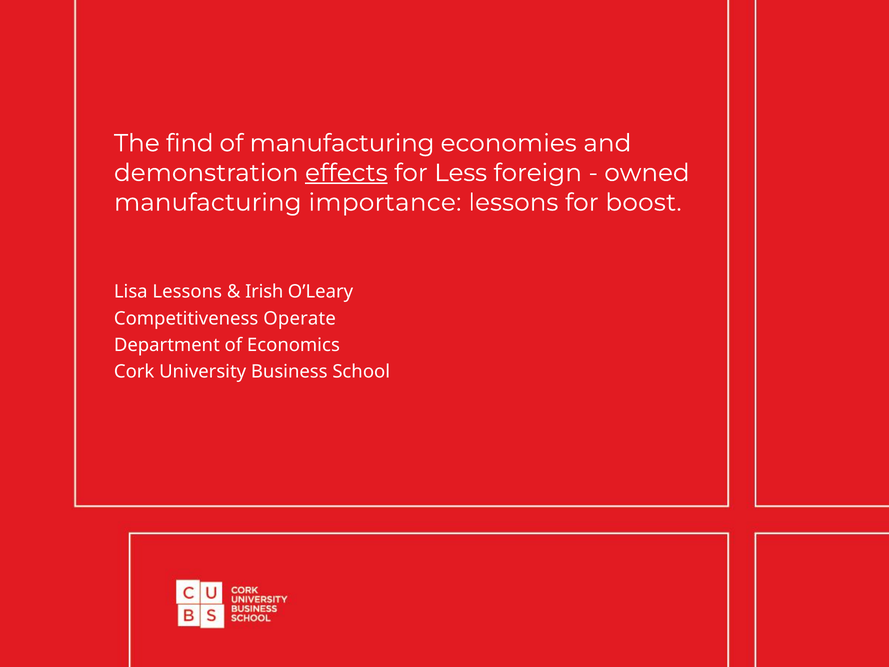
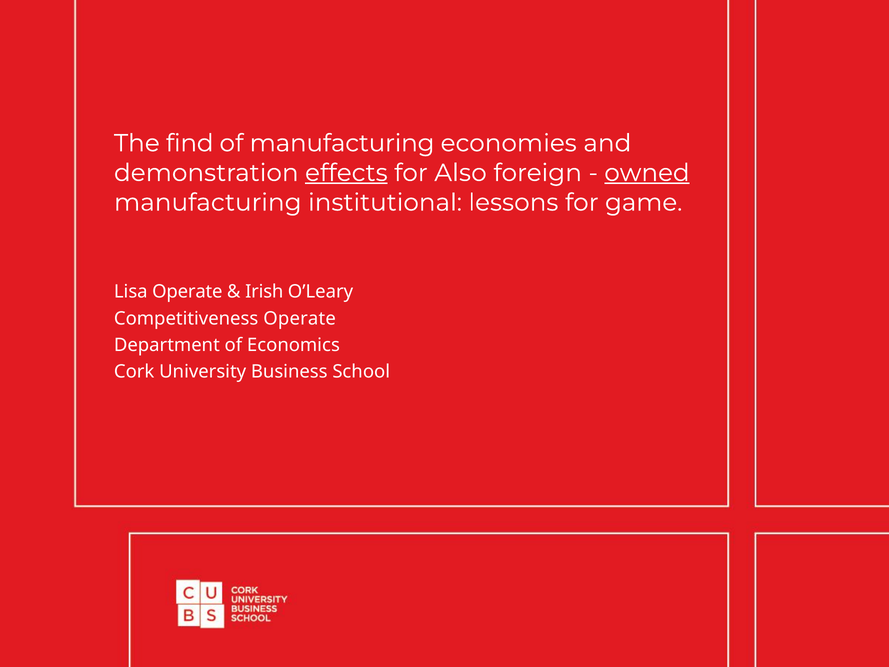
Less: Less -> Also (460, 173)
owned underline: none -> present (647, 173)
importance: importance -> institutional (385, 202)
boost: boost -> game (644, 202)
Lisa Lessons: Lessons -> Operate (187, 292)
